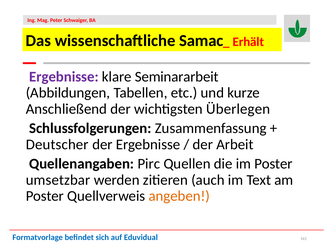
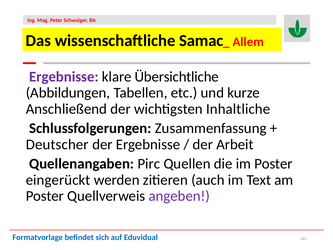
Erhält: Erhält -> Allem (248, 42)
Seminararbeit: Seminararbeit -> Übersichtliche (177, 77)
Überlegen: Überlegen -> Inhaltliche (238, 109)
umsetzbar: umsetzbar -> eingerückt (58, 180)
angeben colour: orange -> purple (179, 196)
